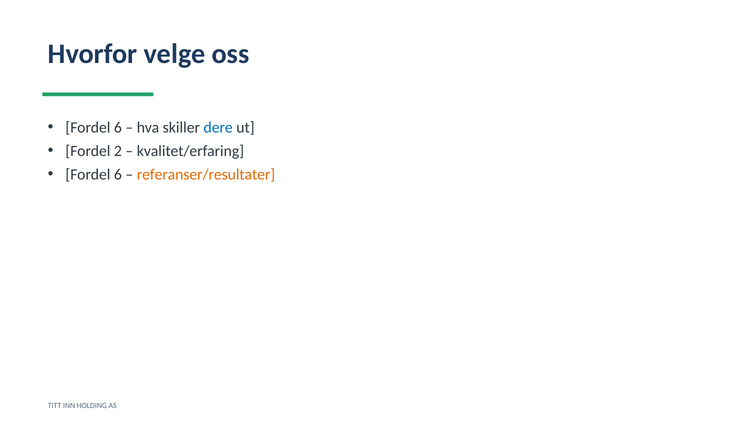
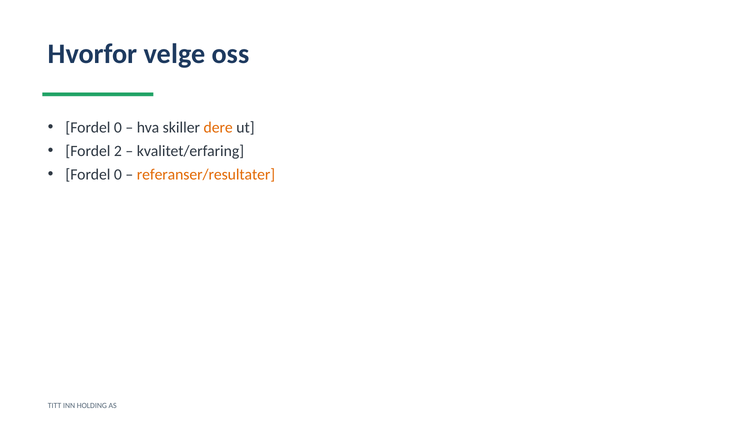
6: 6 -> 0 (118, 127)
dere colour: blue -> orange (218, 127)
6: 6 -> 0 (118, 174)
